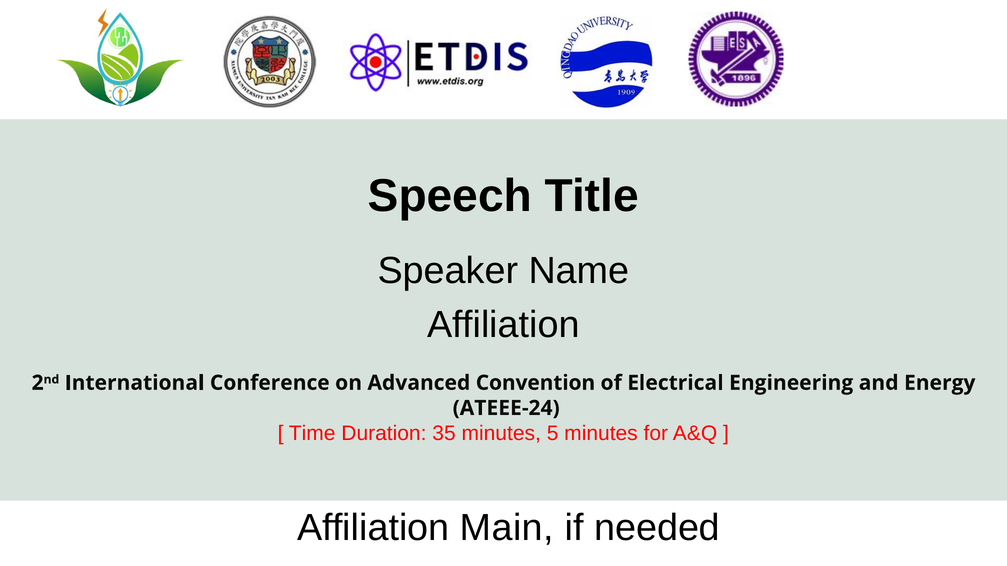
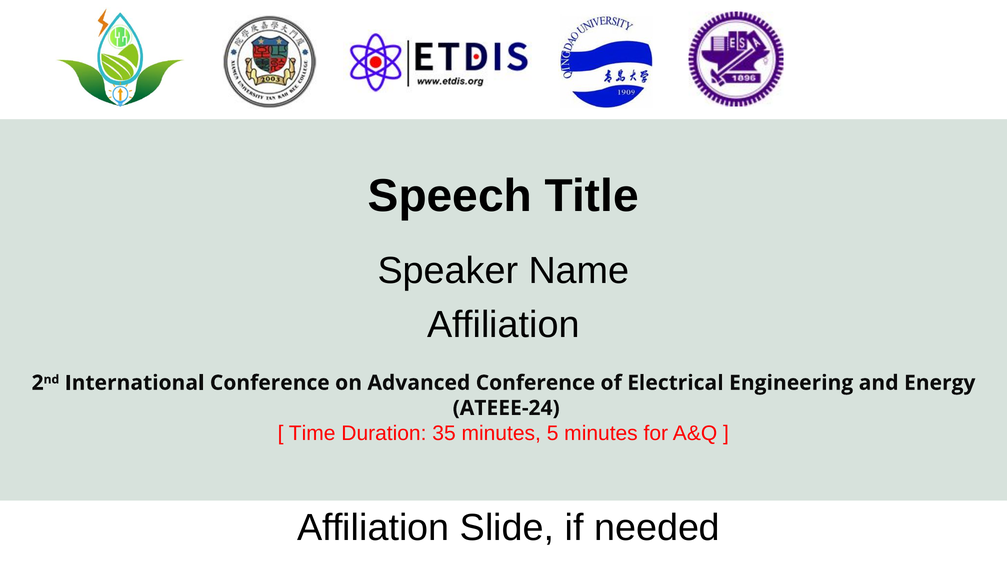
Advanced Convention: Convention -> Conference (535, 383)
Main: Main -> Slide (507, 528)
